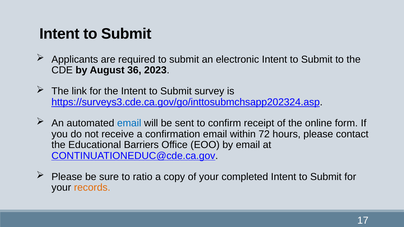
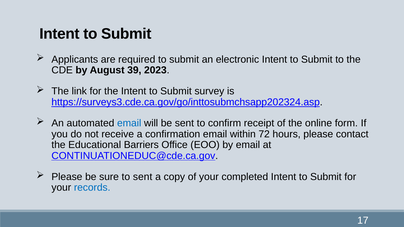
36: 36 -> 39 (134, 70)
to ratio: ratio -> sent (143, 177)
records colour: orange -> blue (92, 188)
